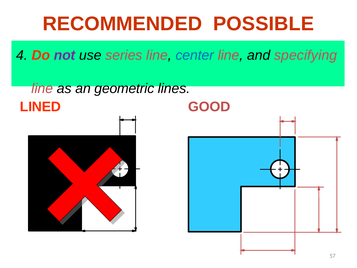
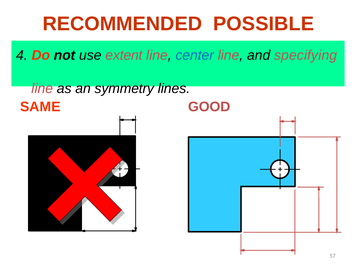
not colour: purple -> black (65, 55)
series: series -> extent (124, 55)
geometric: geometric -> symmetry (124, 89)
LINED: LINED -> SAME (40, 107)
